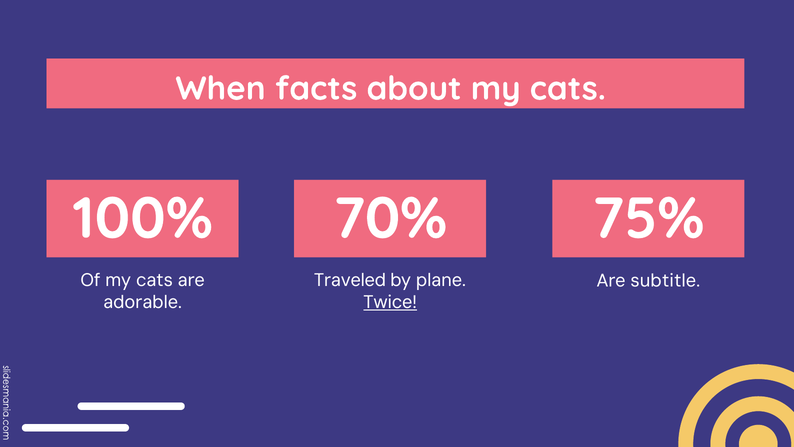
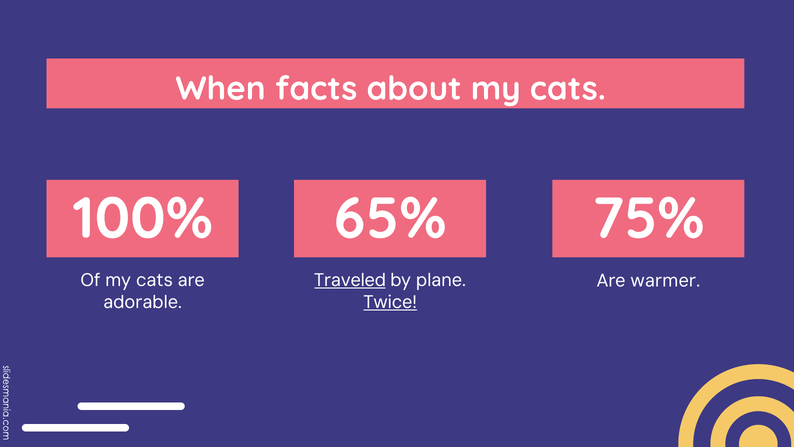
70%: 70% -> 65% (390, 218)
Traveled underline: none -> present (350, 280)
subtitle: subtitle -> warmer (665, 281)
